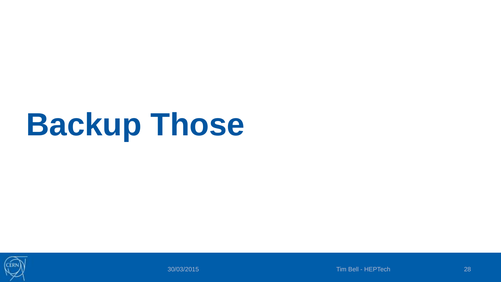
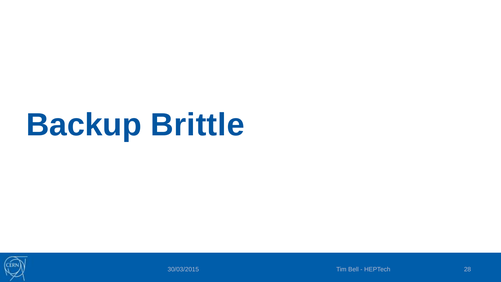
Those: Those -> Brittle (197, 125)
